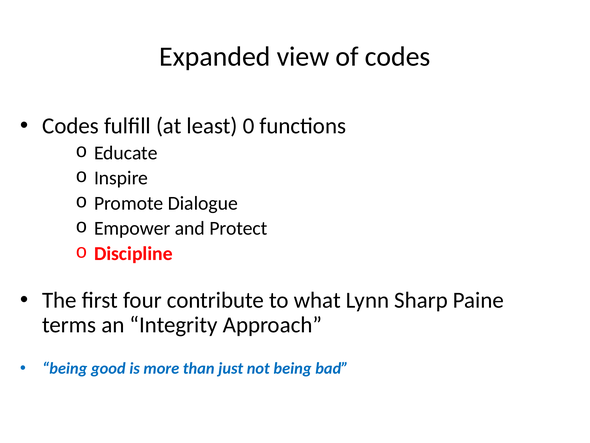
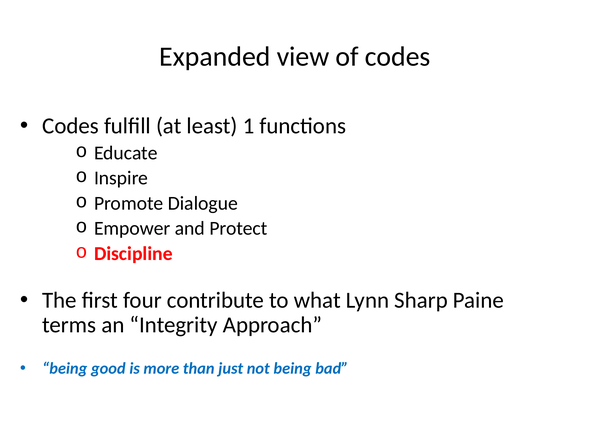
0: 0 -> 1 (248, 126)
